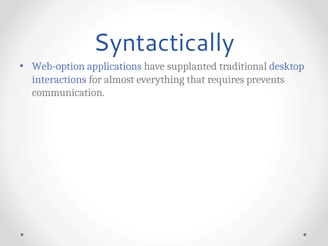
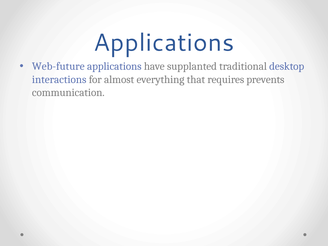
Syntactically: Syntactically -> Applications (164, 43)
Web-option: Web-option -> Web-future (58, 66)
